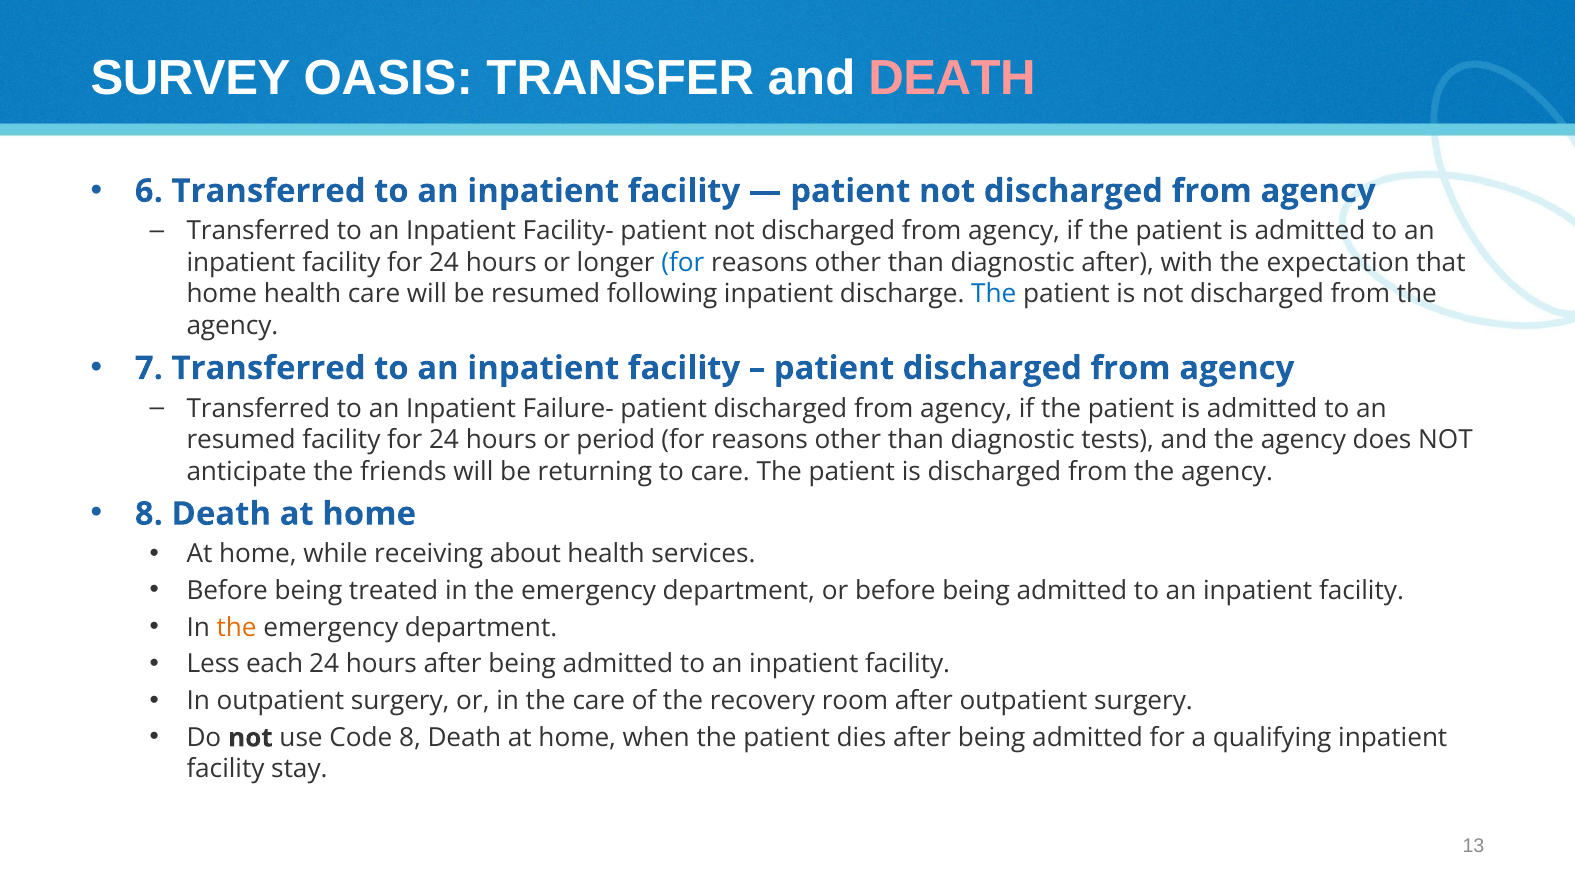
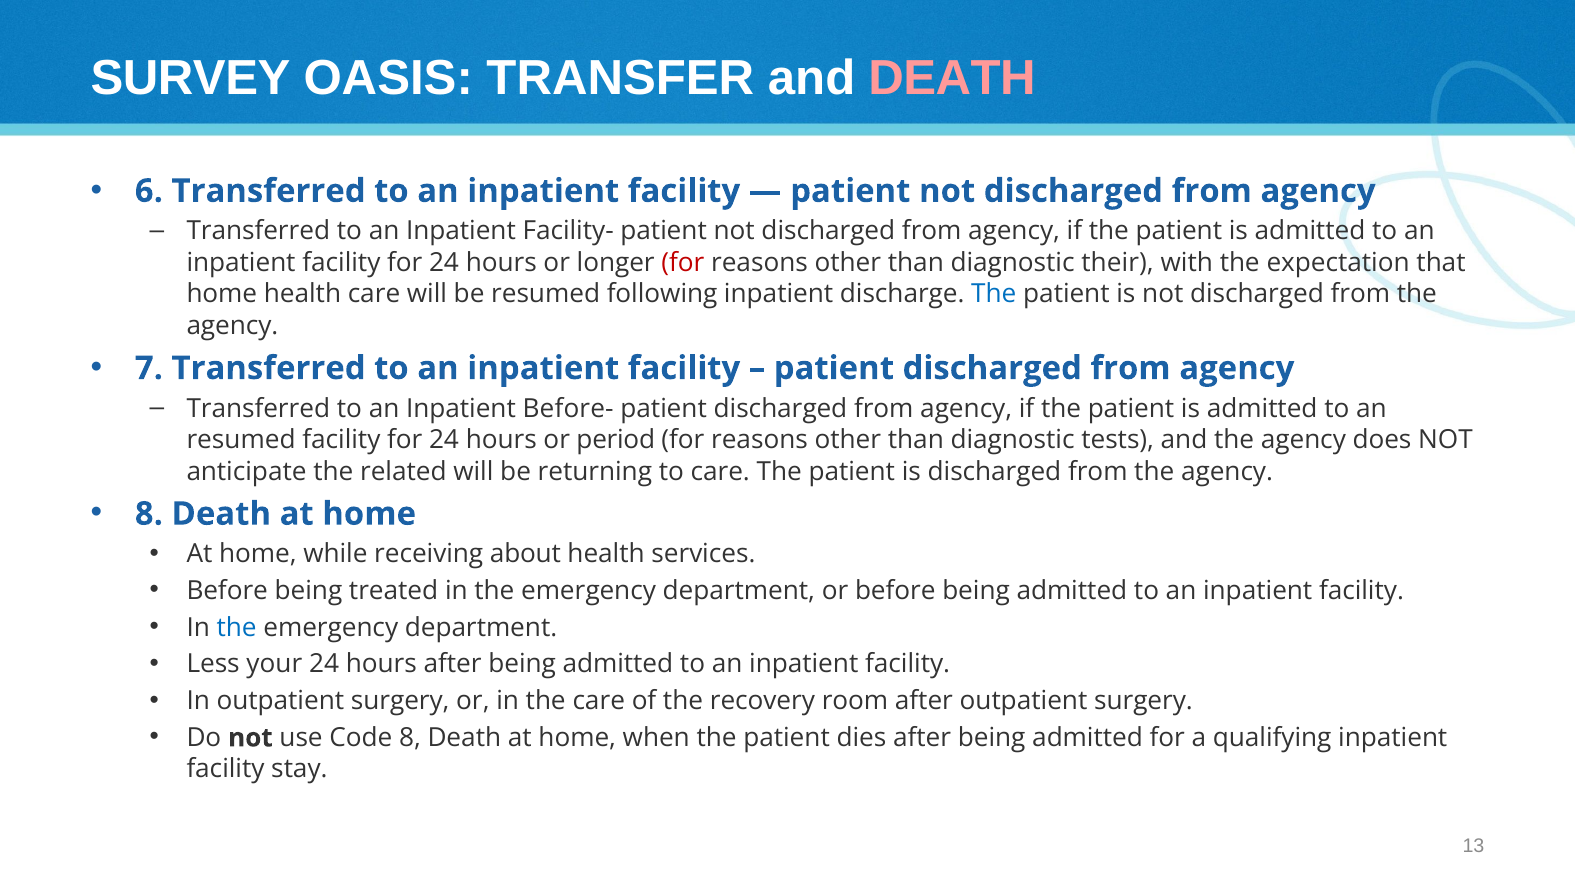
for colour: blue -> red (683, 263)
diagnostic after: after -> their (1118, 263)
Failure-: Failure- -> Before- (568, 408)
friends: friends -> related (403, 471)
the colour: orange -> blue (237, 628)
each: each -> your (274, 664)
